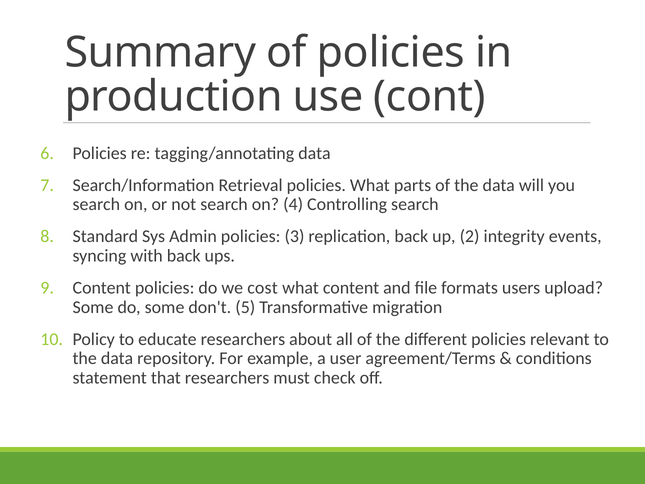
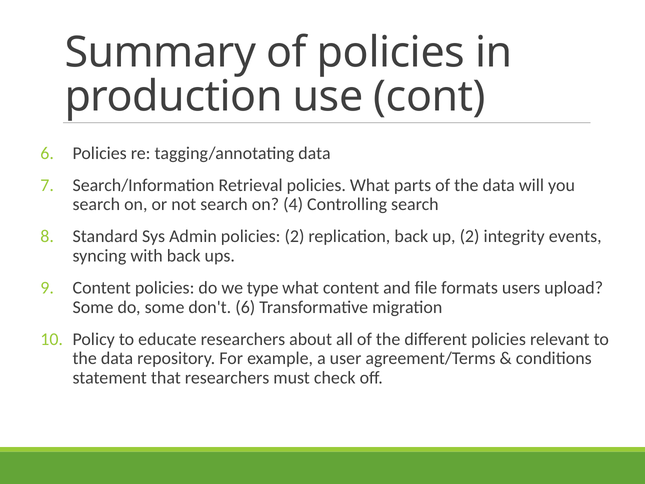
policies 3: 3 -> 2 (295, 236)
cost: cost -> type (263, 288)
don't 5: 5 -> 6 (245, 307)
